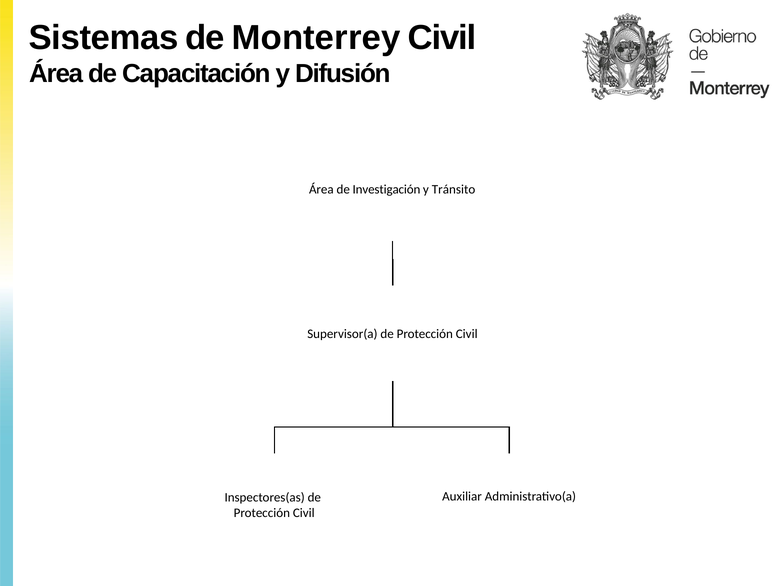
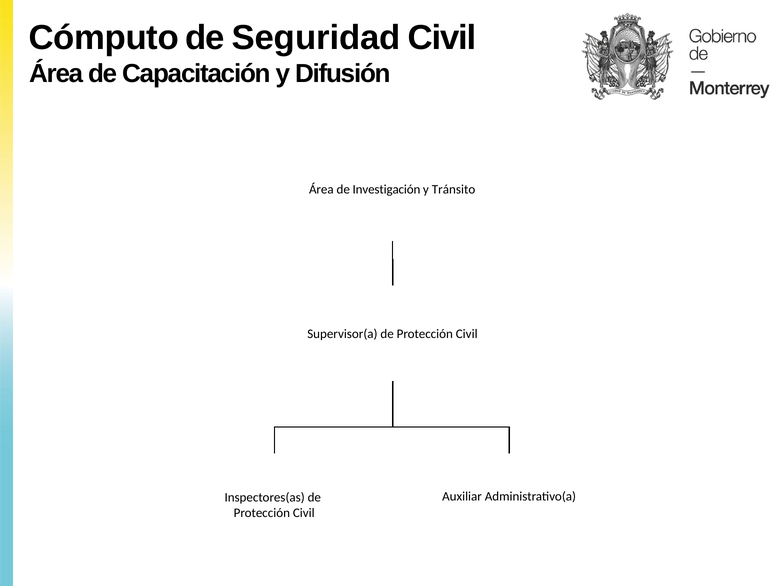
Sistemas: Sistemas -> Cómputo (104, 38)
Monterrey: Monterrey -> Seguridad (316, 38)
